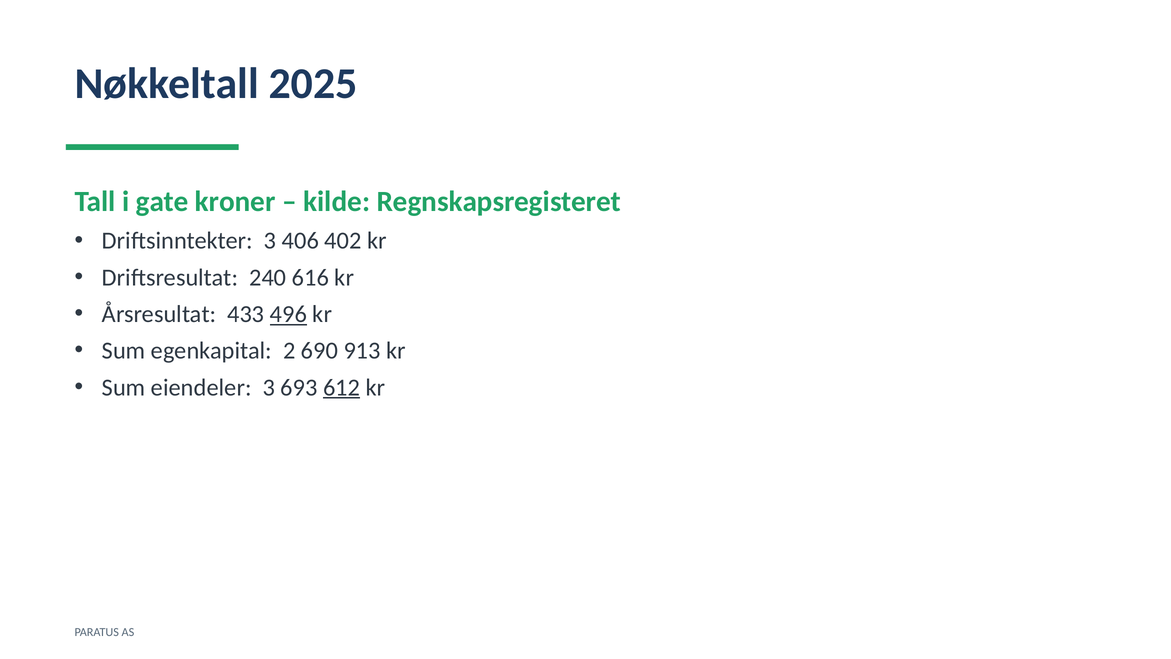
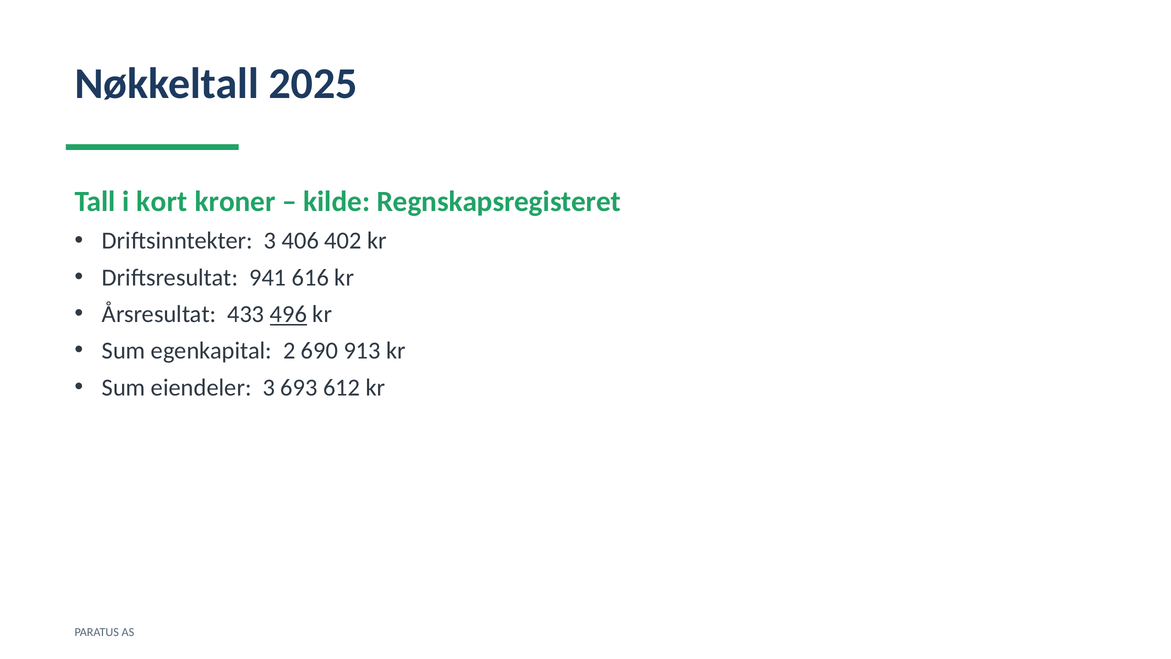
gate: gate -> kort (162, 202)
240: 240 -> 941 (268, 277)
612 underline: present -> none (342, 387)
